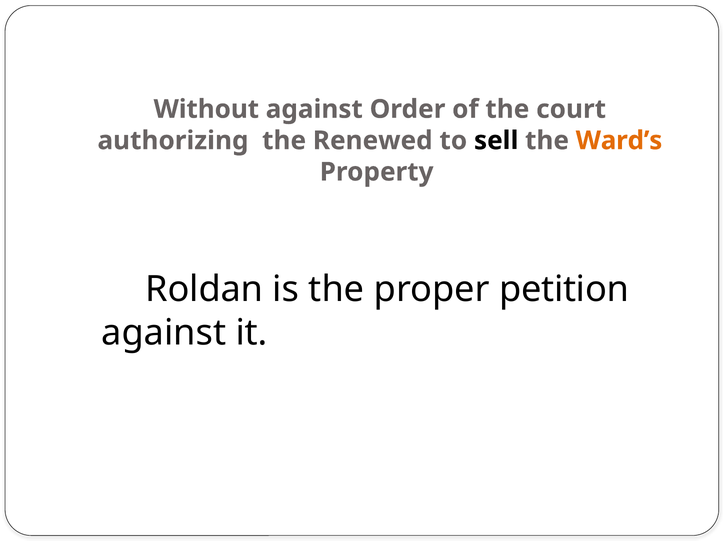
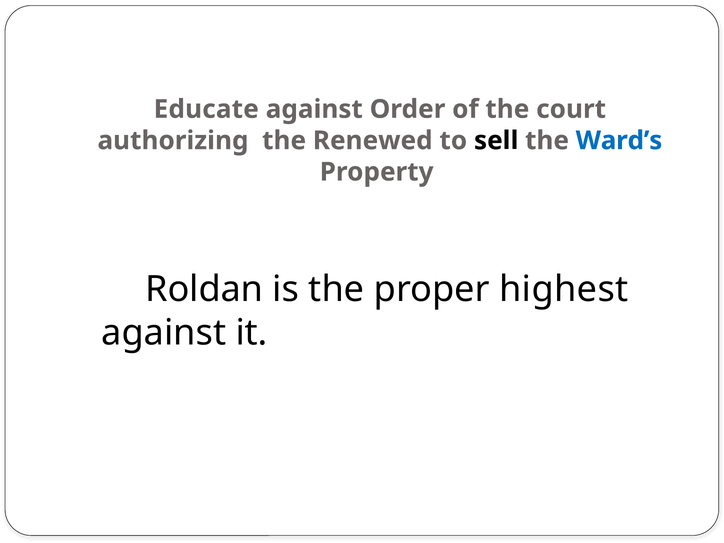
Without: Without -> Educate (206, 109)
Ward’s colour: orange -> blue (619, 141)
petition: petition -> highest (564, 289)
